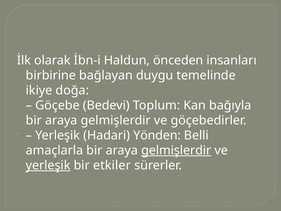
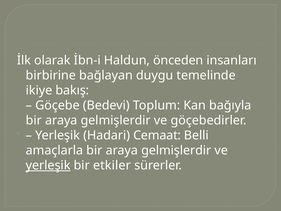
doğa: doğa -> bakış (72, 90)
Yönden: Yönden -> Cemaat (157, 135)
gelmişlerdir underline: present -> none (176, 150)
